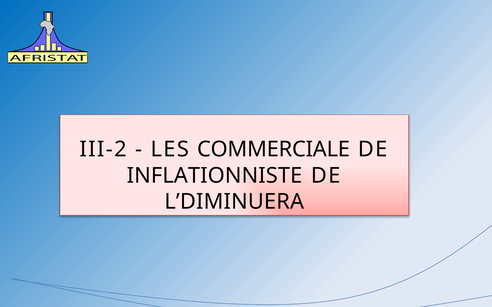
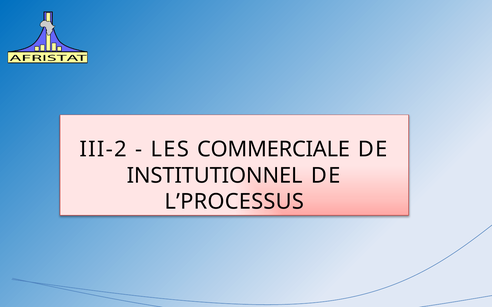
INFLATIONNISTE: INFLATIONNISTE -> INSTITUTIONNEL (215, 176)
L’DIMINUERA: L’DIMINUERA -> L’PROCESSUS (234, 202)
